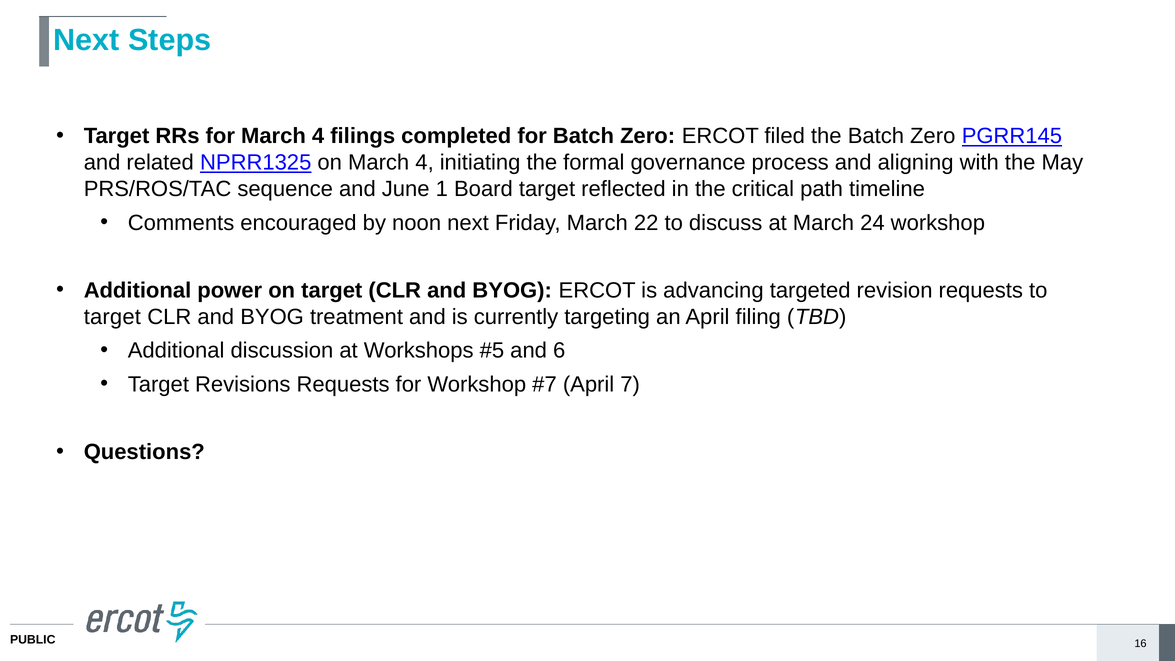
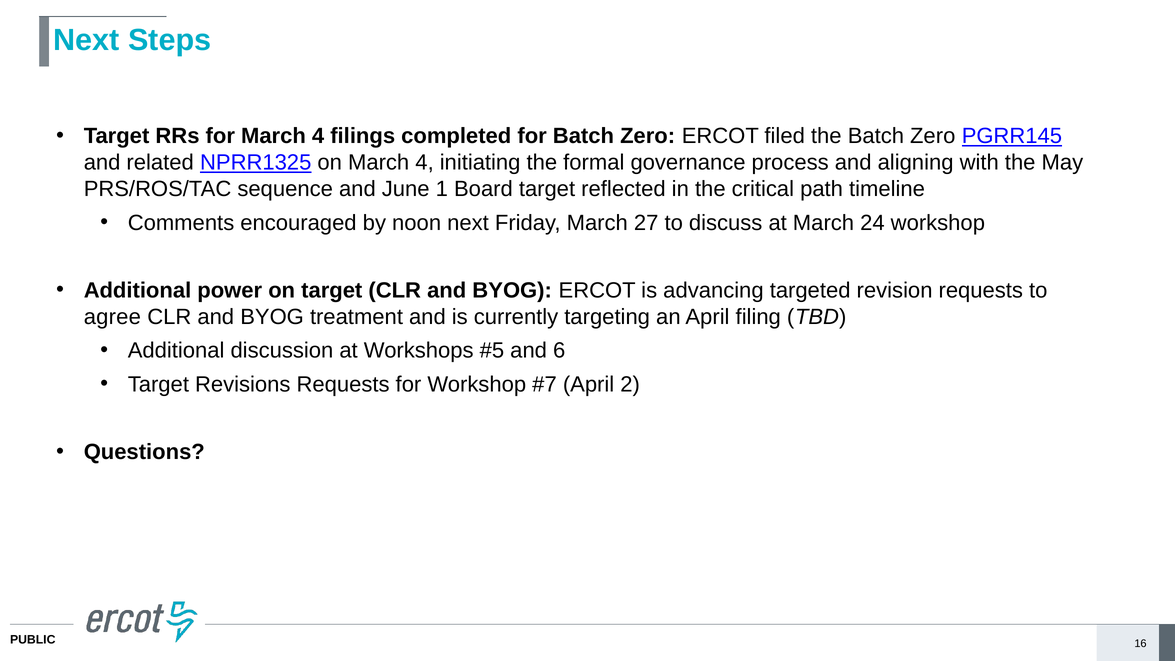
22: 22 -> 27 (646, 223)
target: target -> agree (112, 317)
7: 7 -> 2 (630, 384)
